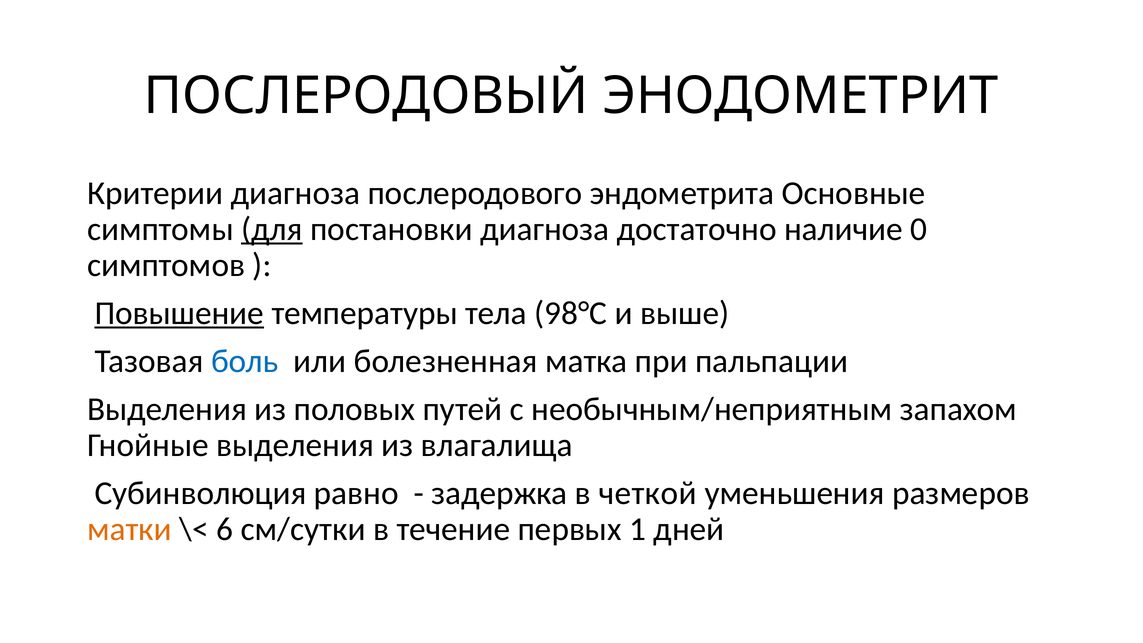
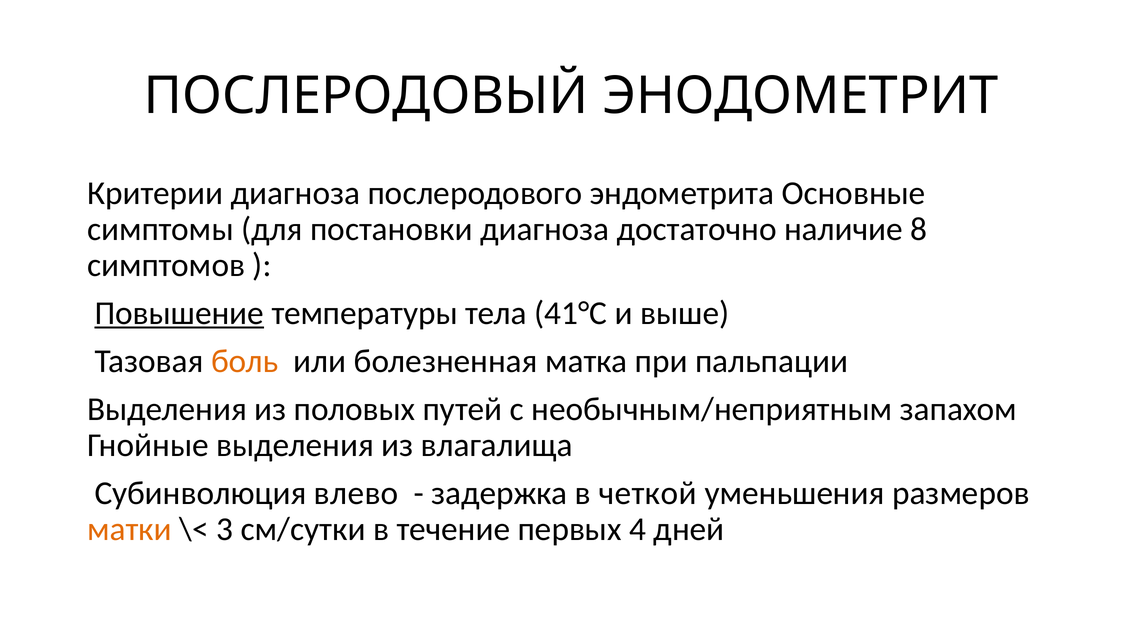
для underline: present -> none (272, 229)
0: 0 -> 8 (919, 229)
98°С: 98°С -> 41°С (571, 313)
боль colour: blue -> orange (245, 361)
равно: равно -> влево (356, 493)
6: 6 -> 3 (225, 529)
1: 1 -> 4 (637, 529)
